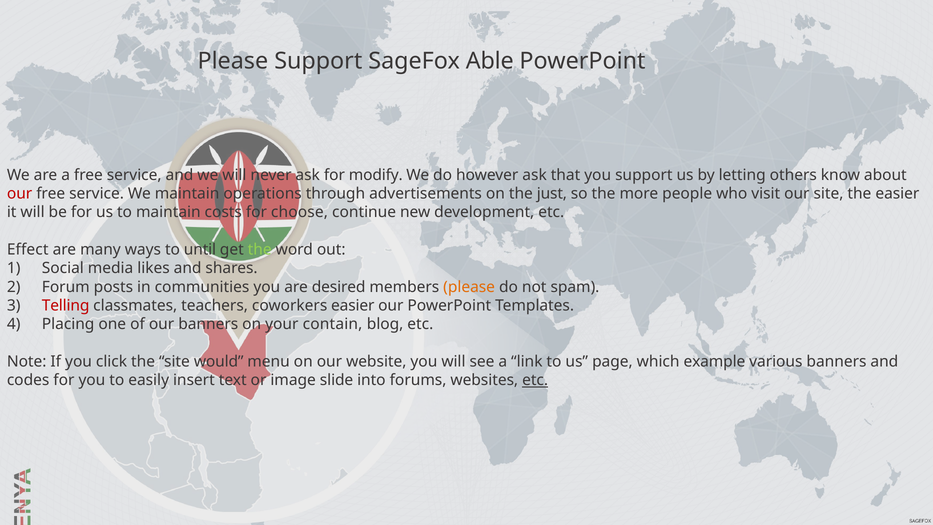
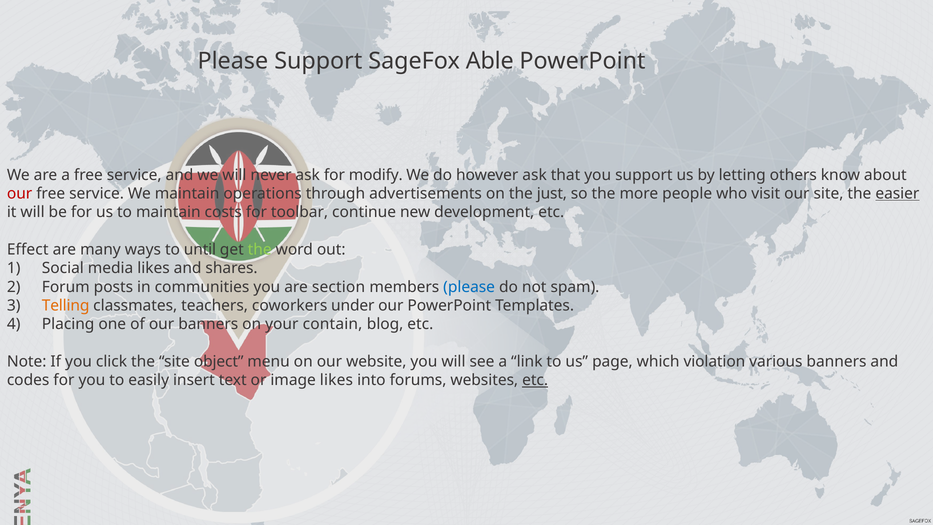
easier underline: none -> present (897, 194)
choose: choose -> toolbar (300, 212)
desired: desired -> section (339, 287)
please colour: orange -> blue (469, 287)
Telling colour: red -> orange (66, 305)
coworkers easier: easier -> under (353, 305)
would: would -> object (219, 361)
example: example -> violation (714, 361)
image slide: slide -> likes (336, 380)
